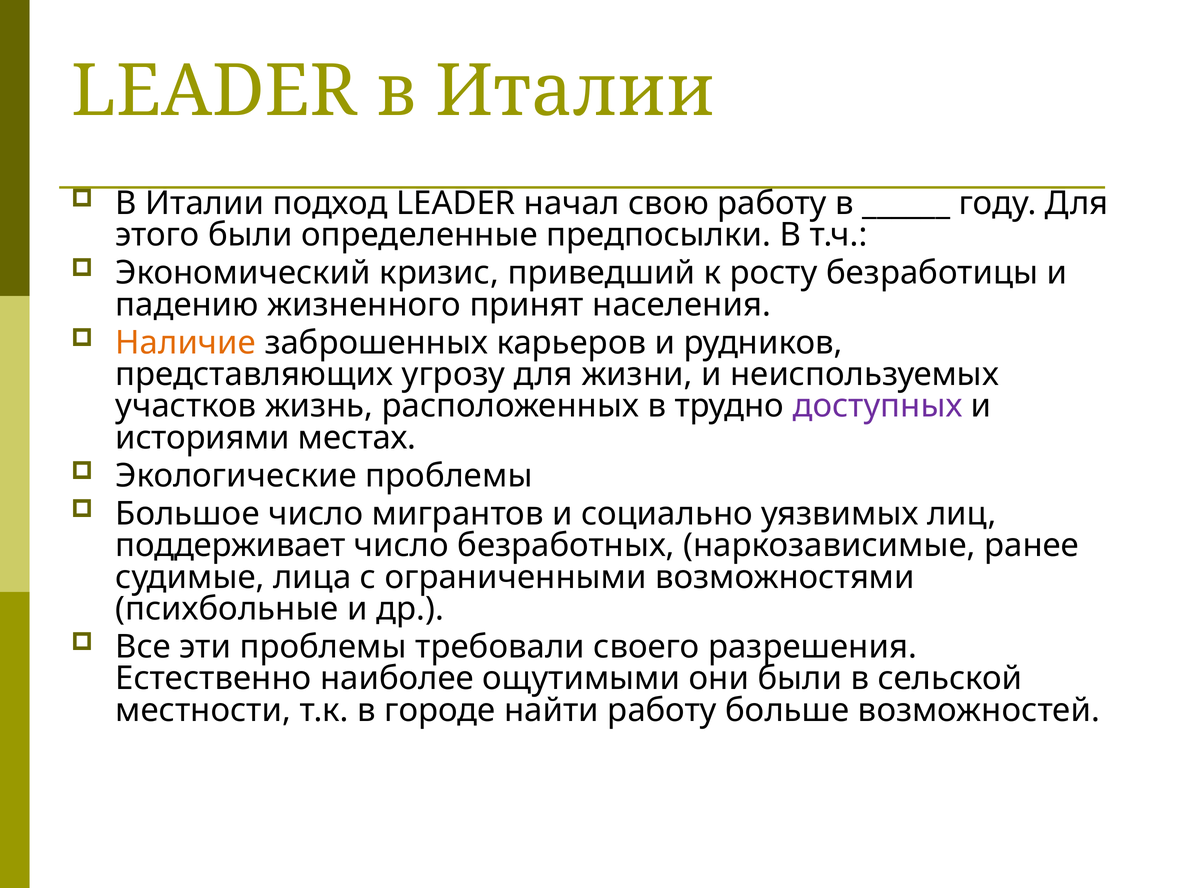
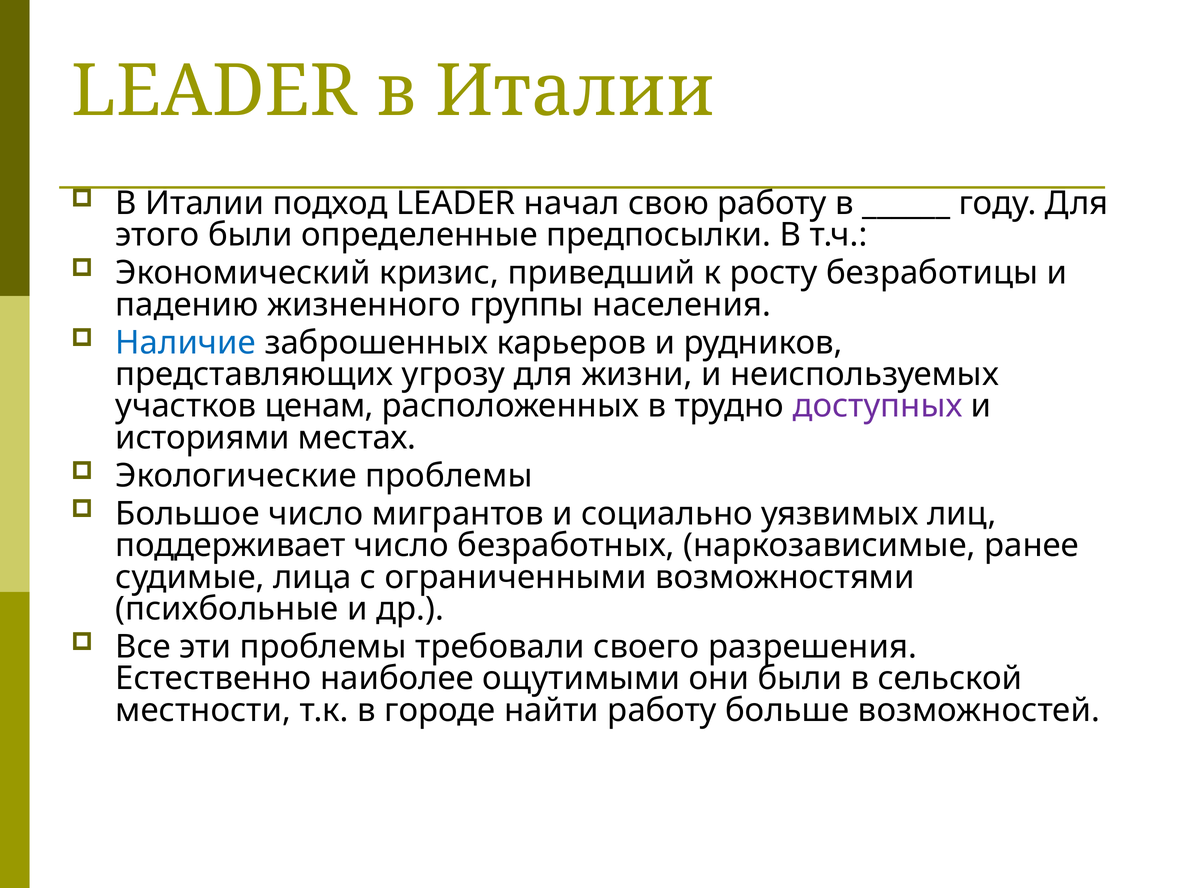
принят: принят -> группы (527, 305)
Наличие colour: orange -> blue (186, 343)
жизнь: жизнь -> ценам (319, 406)
